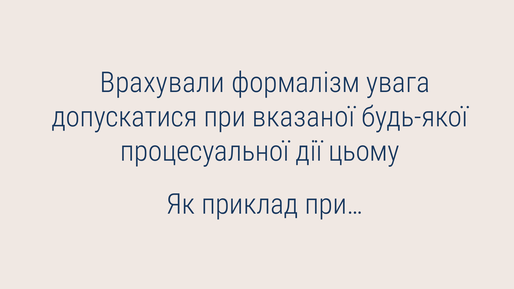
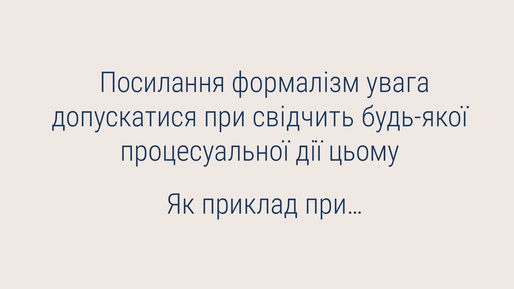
Врахували: Врахували -> Посилання (163, 83)
вказаної: вказаної -> свідчить (304, 117)
